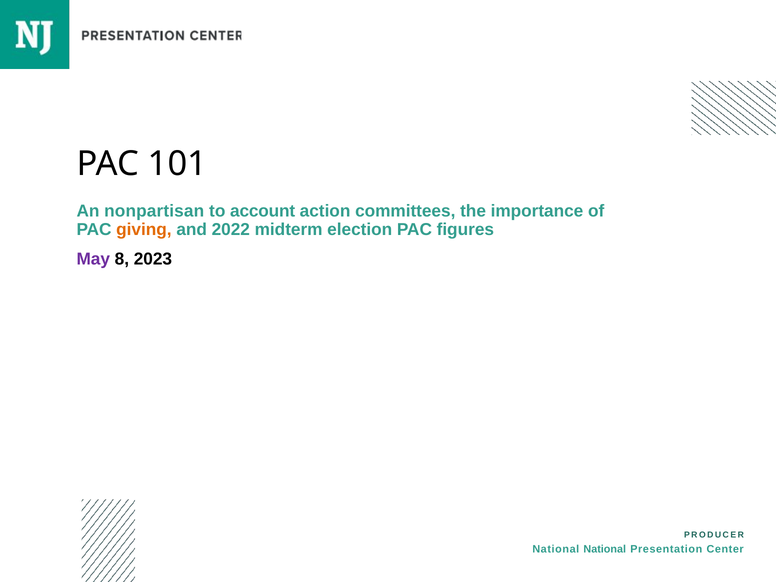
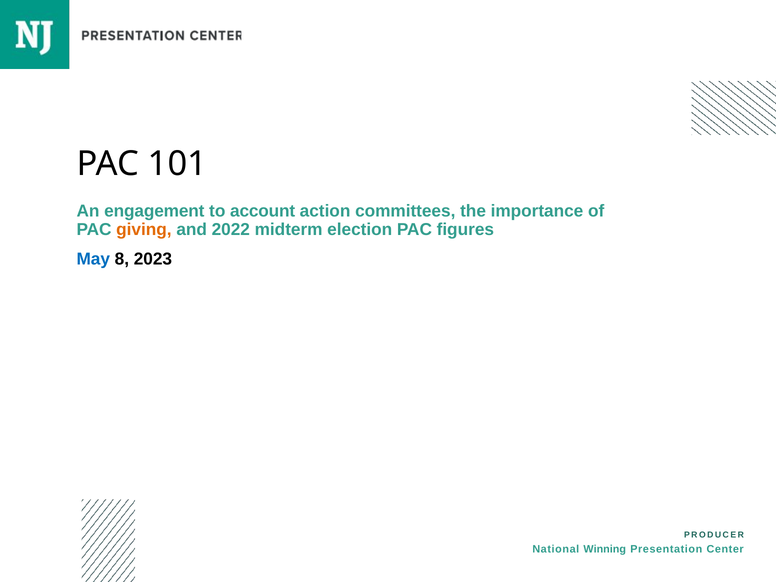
nonpartisan: nonpartisan -> engagement (154, 211)
May colour: purple -> blue (93, 259)
National National: National -> Winning (605, 549)
